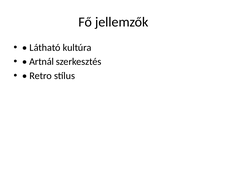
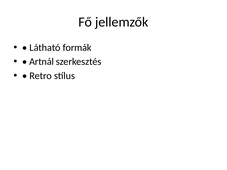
kultúra: kultúra -> formák (77, 48)
